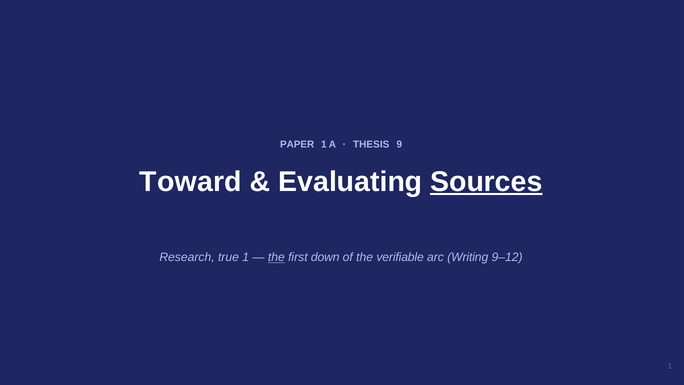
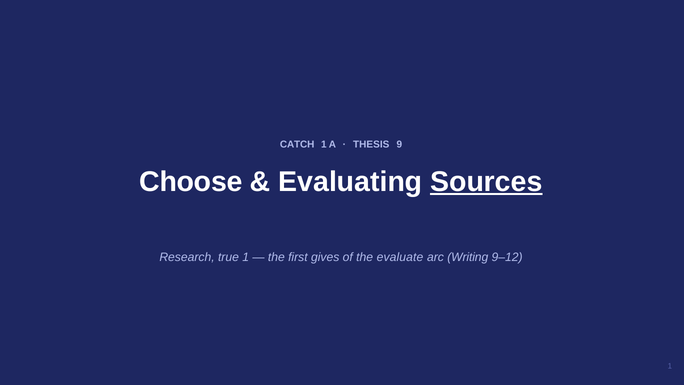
PAPER: PAPER -> CATCH (297, 144)
Toward: Toward -> Choose (191, 182)
the underline: present -> none (276, 257)
down: down -> gives (325, 257)
verifiable: verifiable -> evaluate (400, 257)
